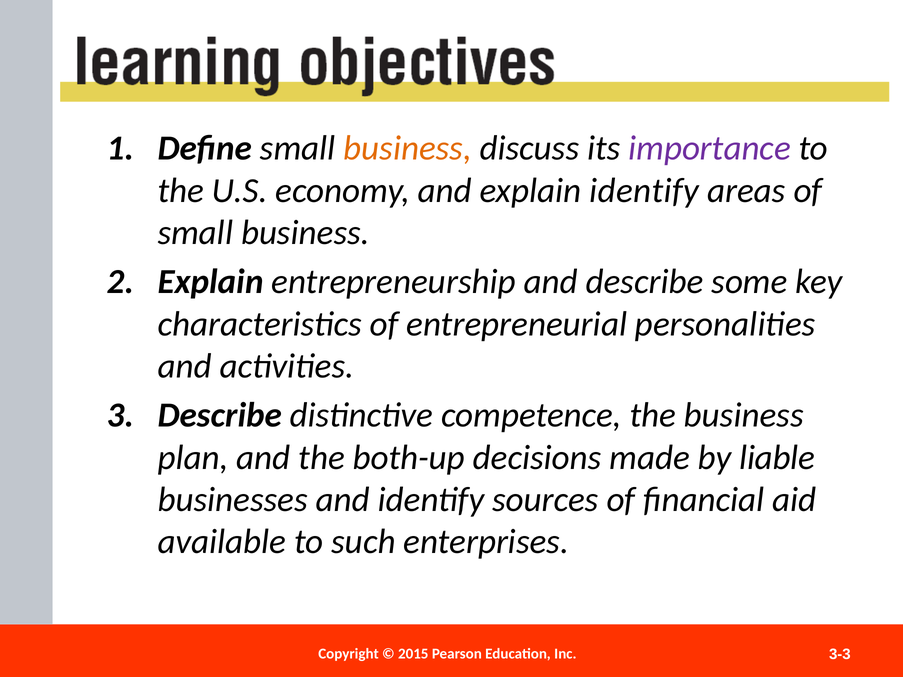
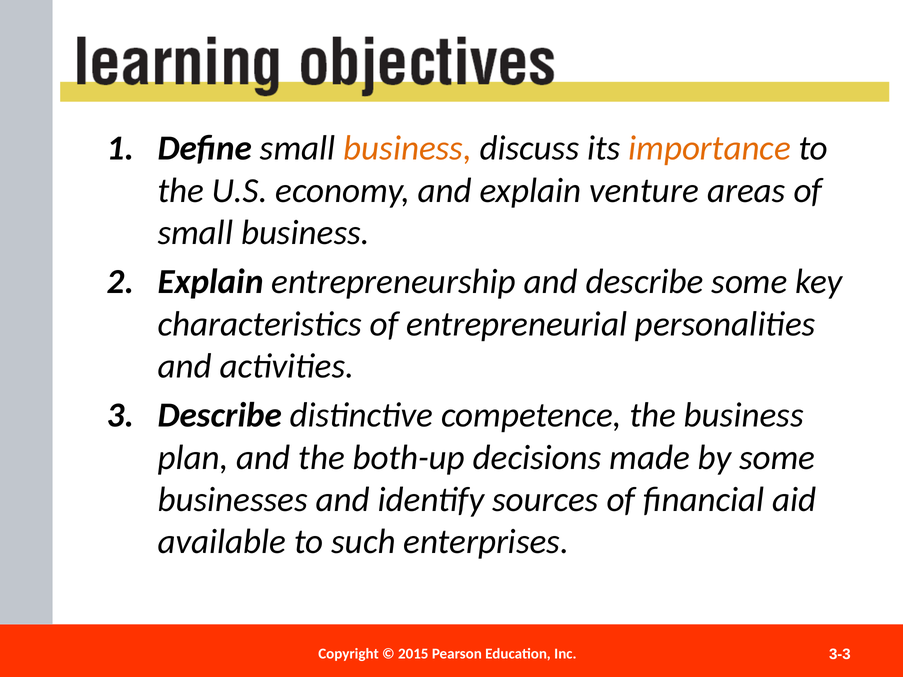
importance colour: purple -> orange (710, 148)
explain identify: identify -> venture (644, 191)
by liable: liable -> some (777, 458)
